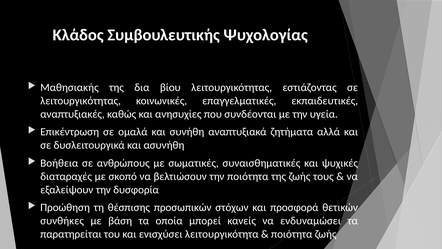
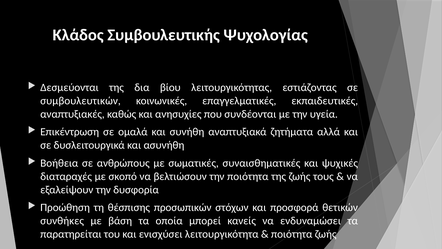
Μαθησιακής: Μαθησιακής -> Δεσμεύονται (69, 87)
λειτουργικότητας: λειτουργικότητας -> συμβουλευτικών (81, 101)
